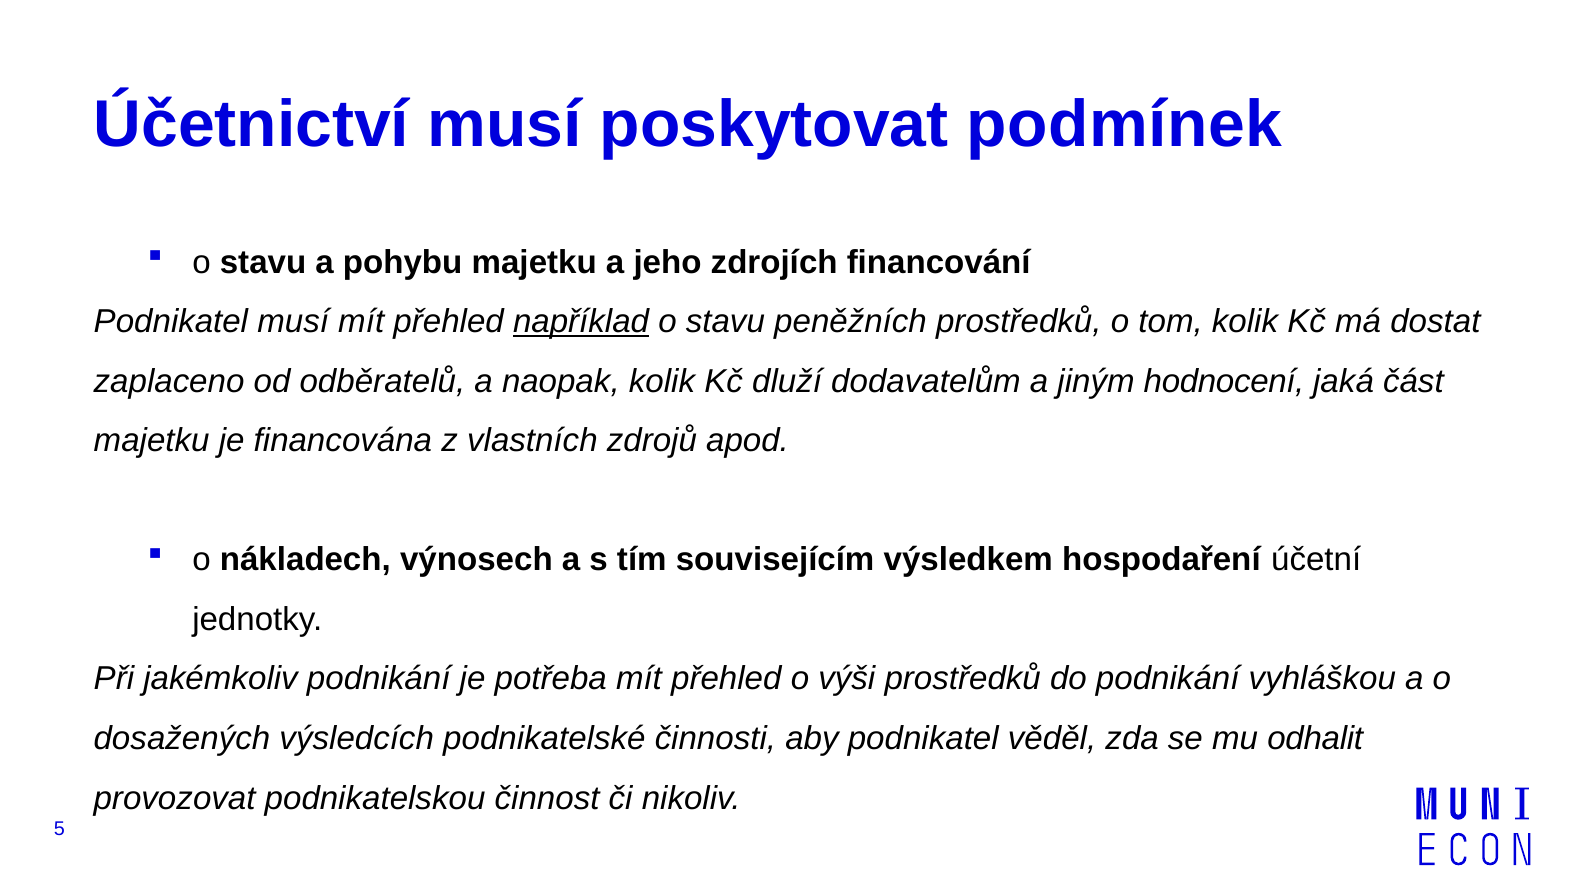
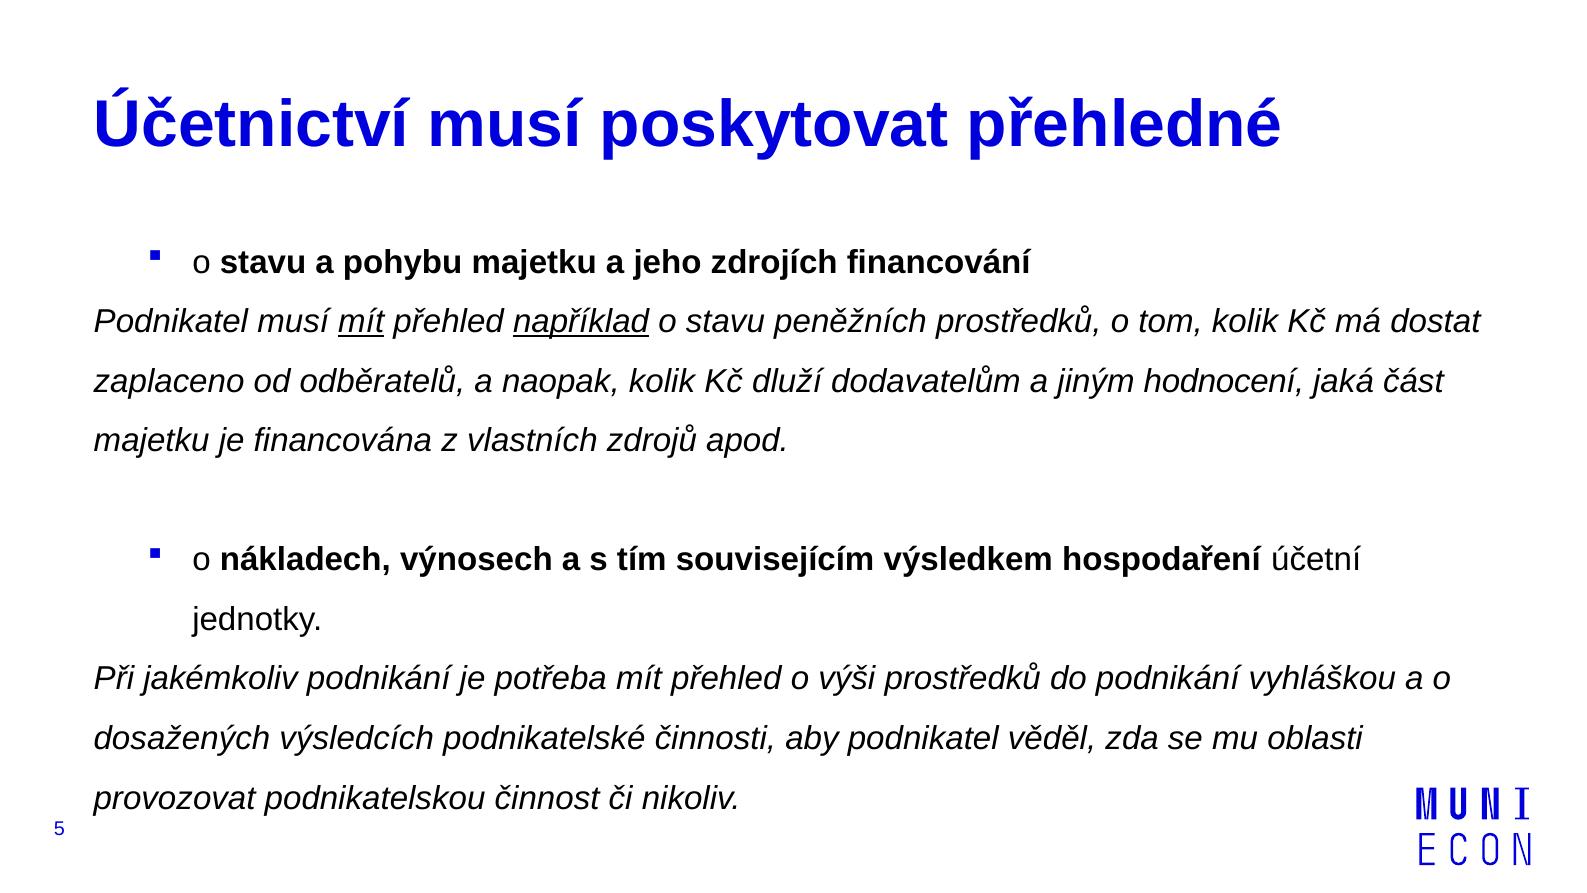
podmínek: podmínek -> přehledné (1125, 125)
mít underline: none -> present (361, 322)
odhalit: odhalit -> oblasti (1315, 738)
